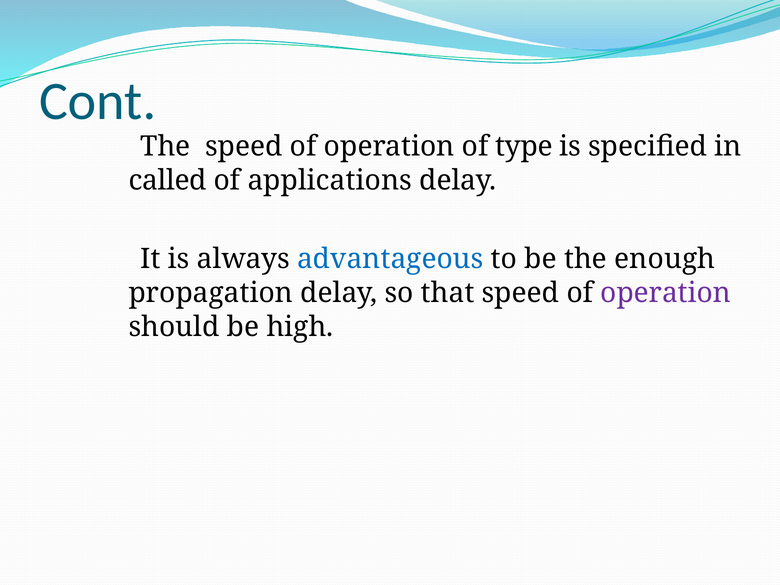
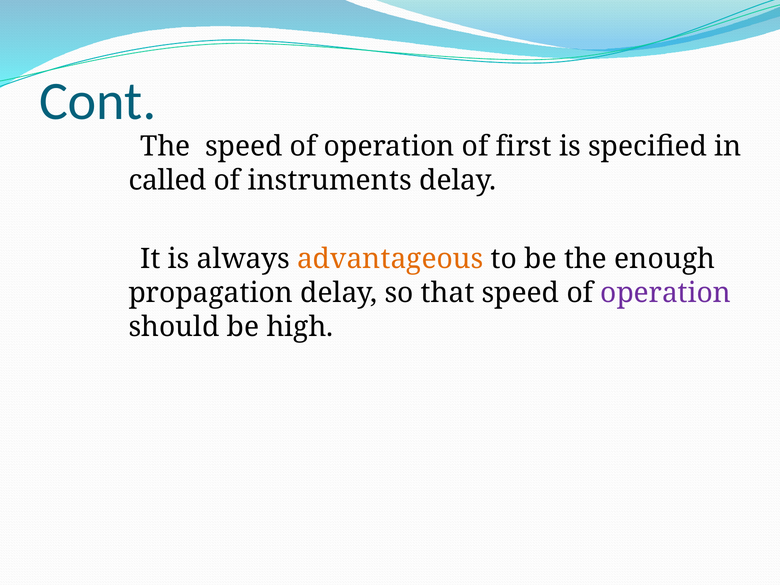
type: type -> first (524, 146)
applications: applications -> instruments (330, 180)
advantageous colour: blue -> orange (390, 259)
